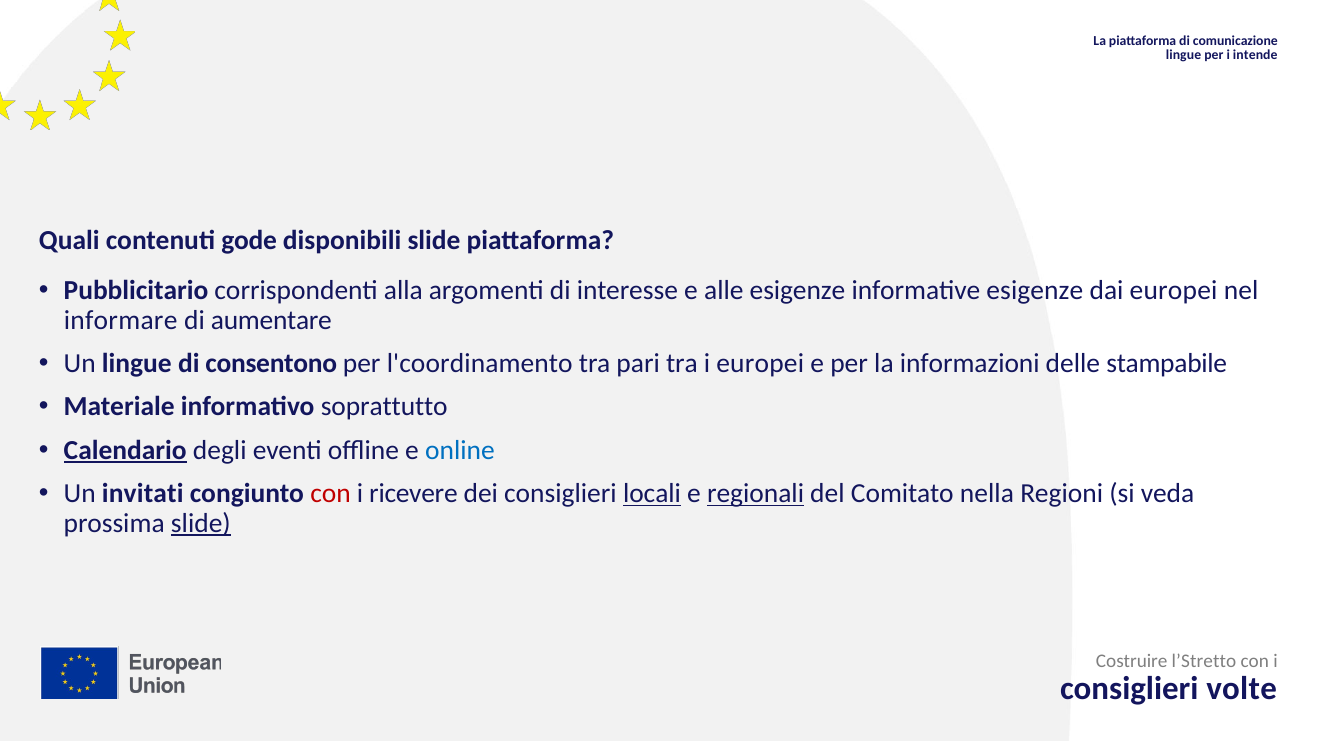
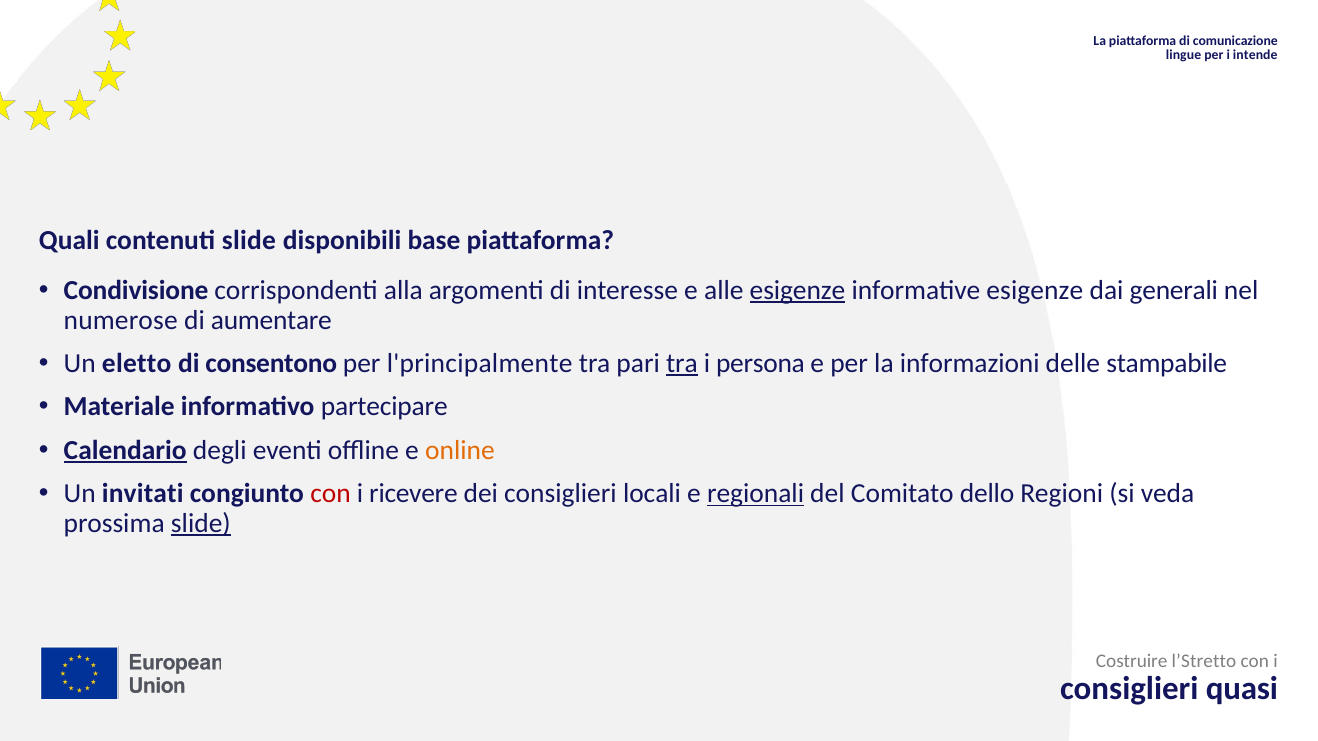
contenuti gode: gode -> slide (249, 240)
disponibili slide: slide -> base (434, 240)
Pubblicitario: Pubblicitario -> Condivisione (136, 291)
esigenze underline: none -> present (798, 291)
dai europei: europei -> generali (1174, 291)
informare: informare -> numerose (121, 320)
Un lingue: lingue -> eletto (137, 364)
l'coordinamento: l'coordinamento -> l'principalmente (480, 364)
tra underline: none -> present (682, 364)
i europei: europei -> persona (760, 364)
soprattutto: soprattutto -> partecipare (384, 407)
online colour: blue -> orange (460, 450)
locali underline: present -> none (652, 494)
nella: nella -> dello (987, 494)
volte: volte -> quasi (1242, 689)
